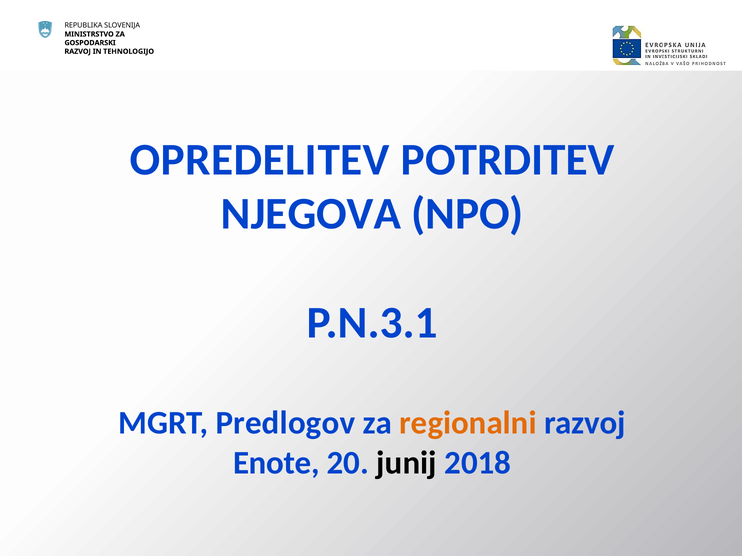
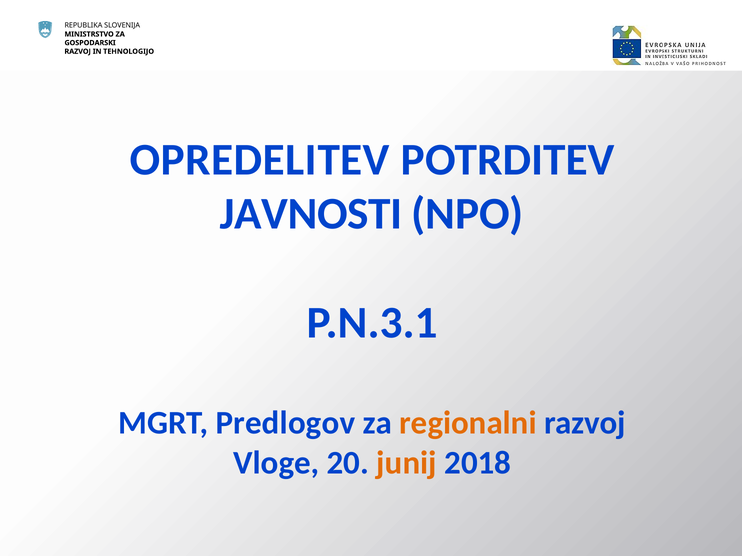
NJEGOVA: NJEGOVA -> JAVNOSTI (311, 214)
Enote: Enote -> Vloge (276, 463)
junij colour: black -> orange (407, 463)
